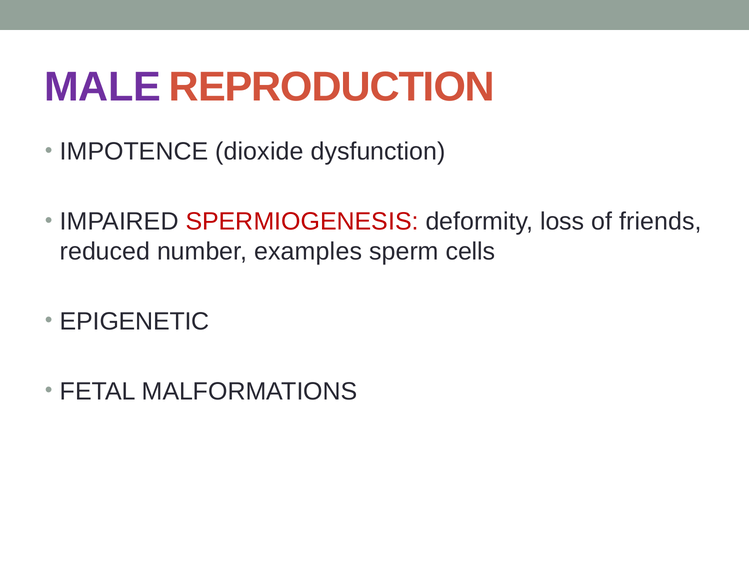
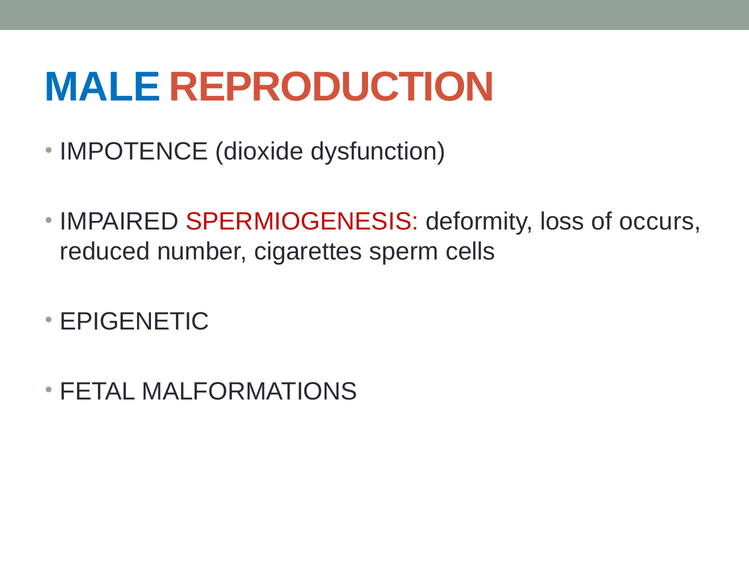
MALE colour: purple -> blue (102, 87)
friends: friends -> occurs (660, 221)
examples: examples -> cigarettes (308, 251)
